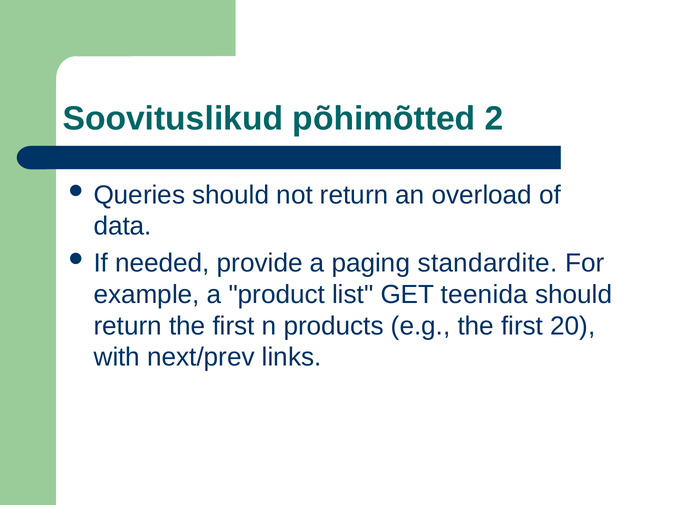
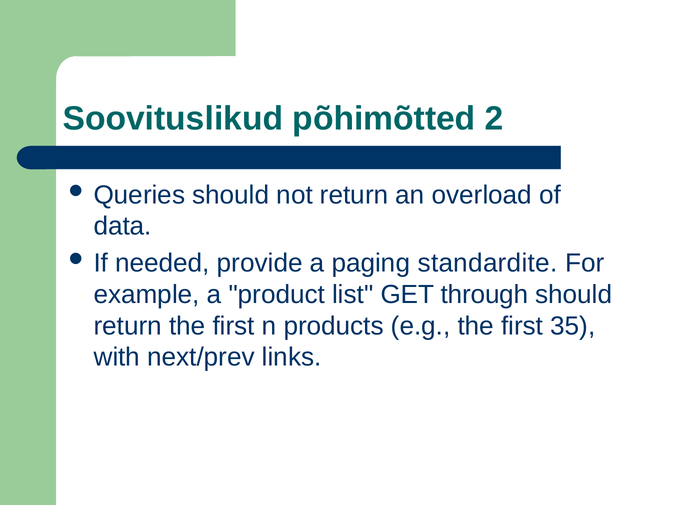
teenida: teenida -> through (485, 294)
20: 20 -> 35 (573, 326)
